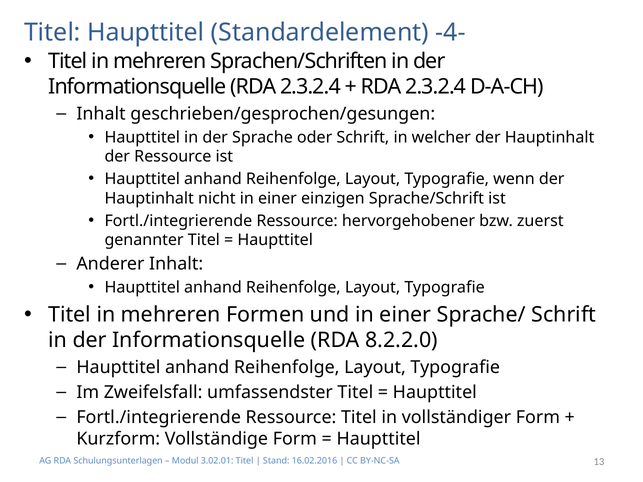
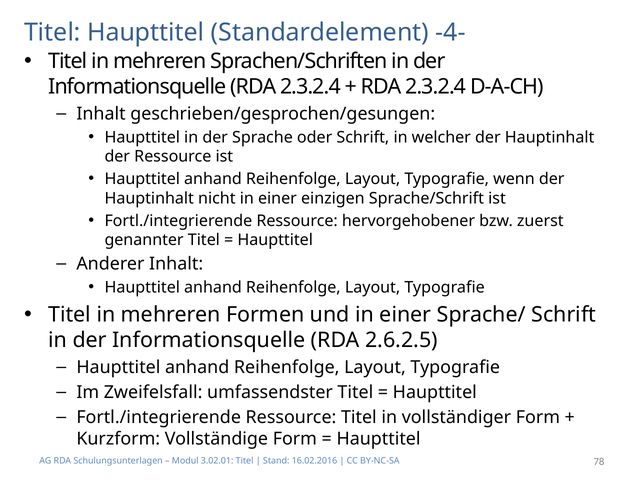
8.2.2.0: 8.2.2.0 -> 2.6.2.5 (401, 341)
13: 13 -> 78 (599, 462)
